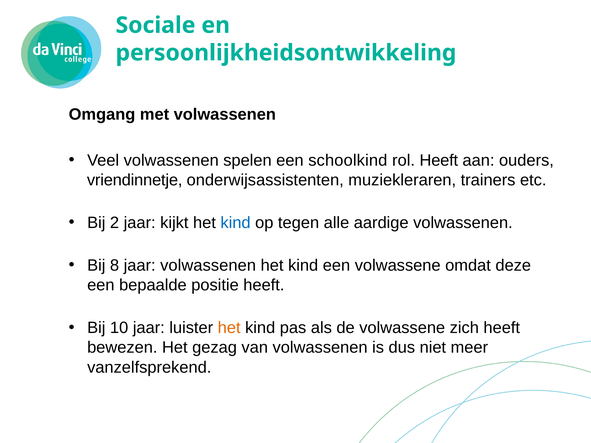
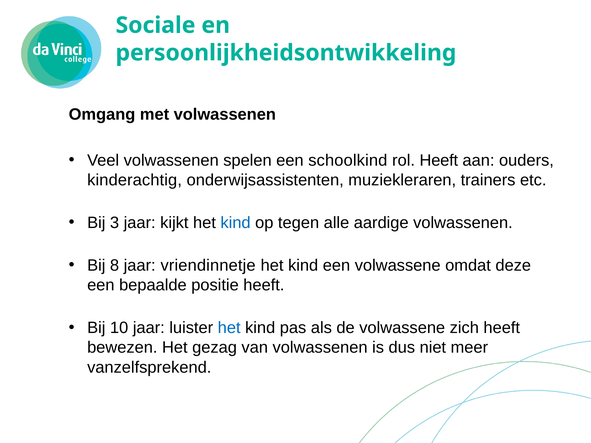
vriendinnetje: vriendinnetje -> kinderachtig (135, 180)
2: 2 -> 3 (115, 223)
jaar volwassenen: volwassenen -> vriendinnetje (208, 266)
het colour: orange -> blue (229, 328)
